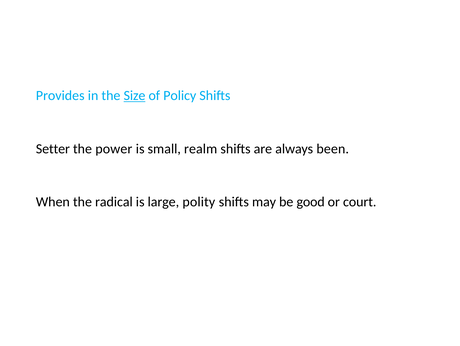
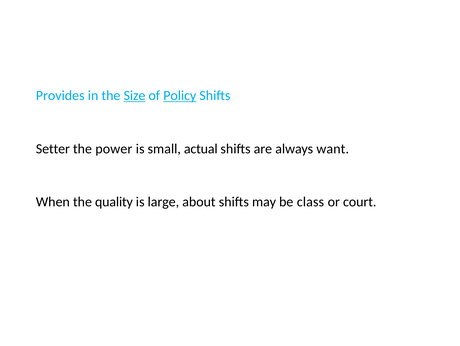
Policy underline: none -> present (180, 96)
realm: realm -> actual (201, 149)
been: been -> want (333, 149)
radical: radical -> quality (114, 202)
polity: polity -> about (199, 202)
good: good -> class (310, 202)
